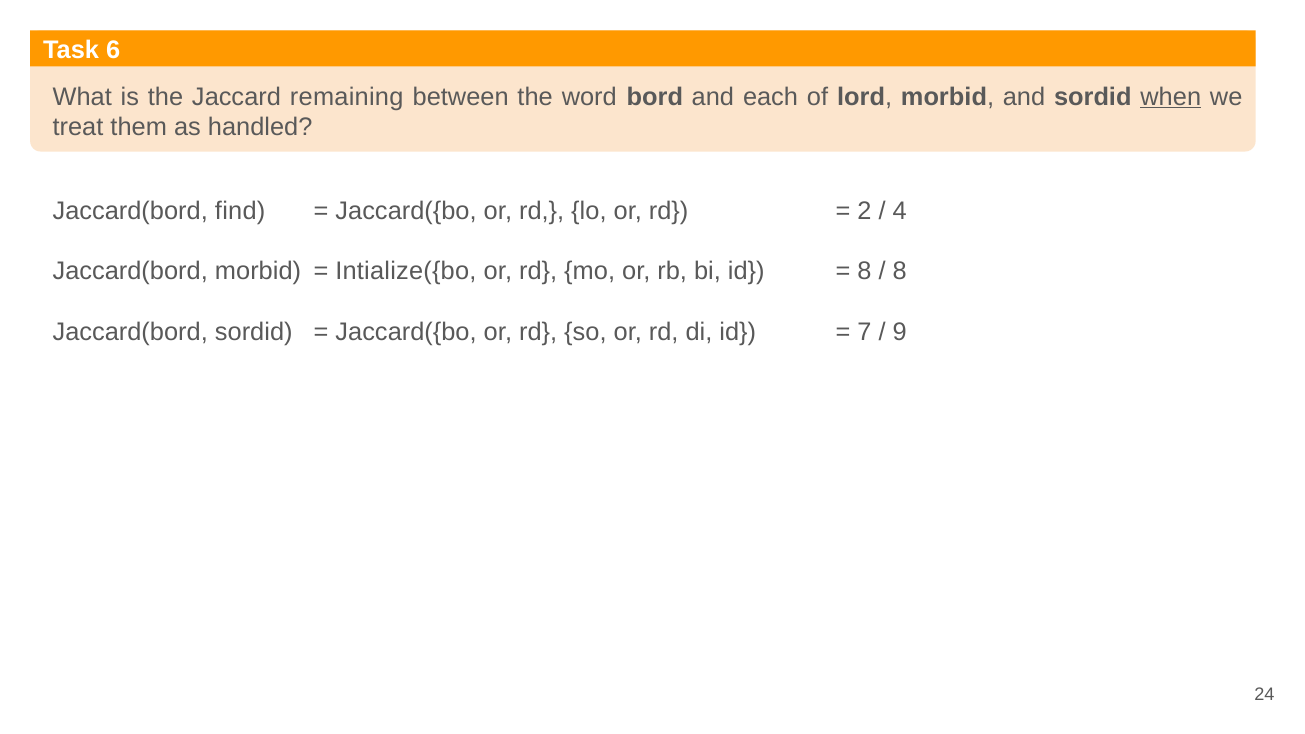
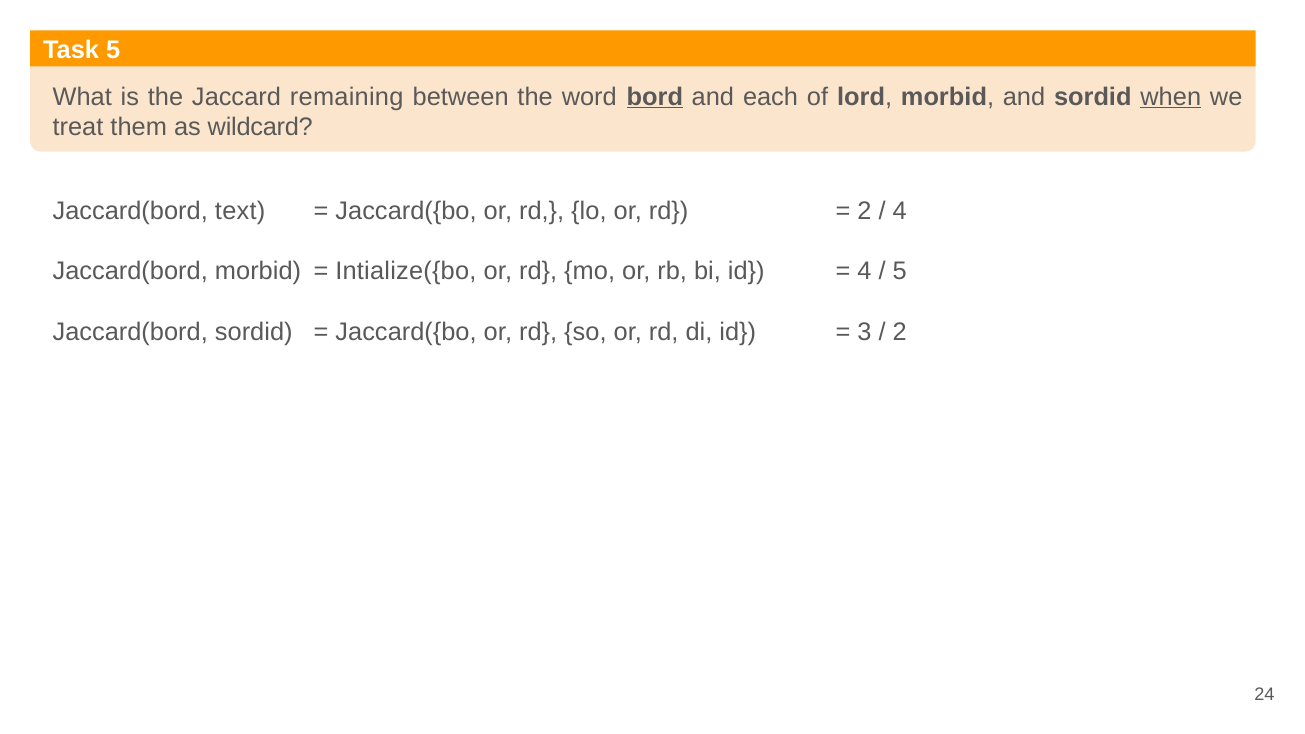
Task 6: 6 -> 5 (113, 50)
bord underline: none -> present (655, 97)
handled: handled -> wildcard (260, 127)
find: find -> text (240, 211)
8: 8 -> 4 (864, 272)
8: 8 -> 5 (900, 272)
7: 7 -> 3 (864, 333)
9: 9 -> 2 (900, 333)
